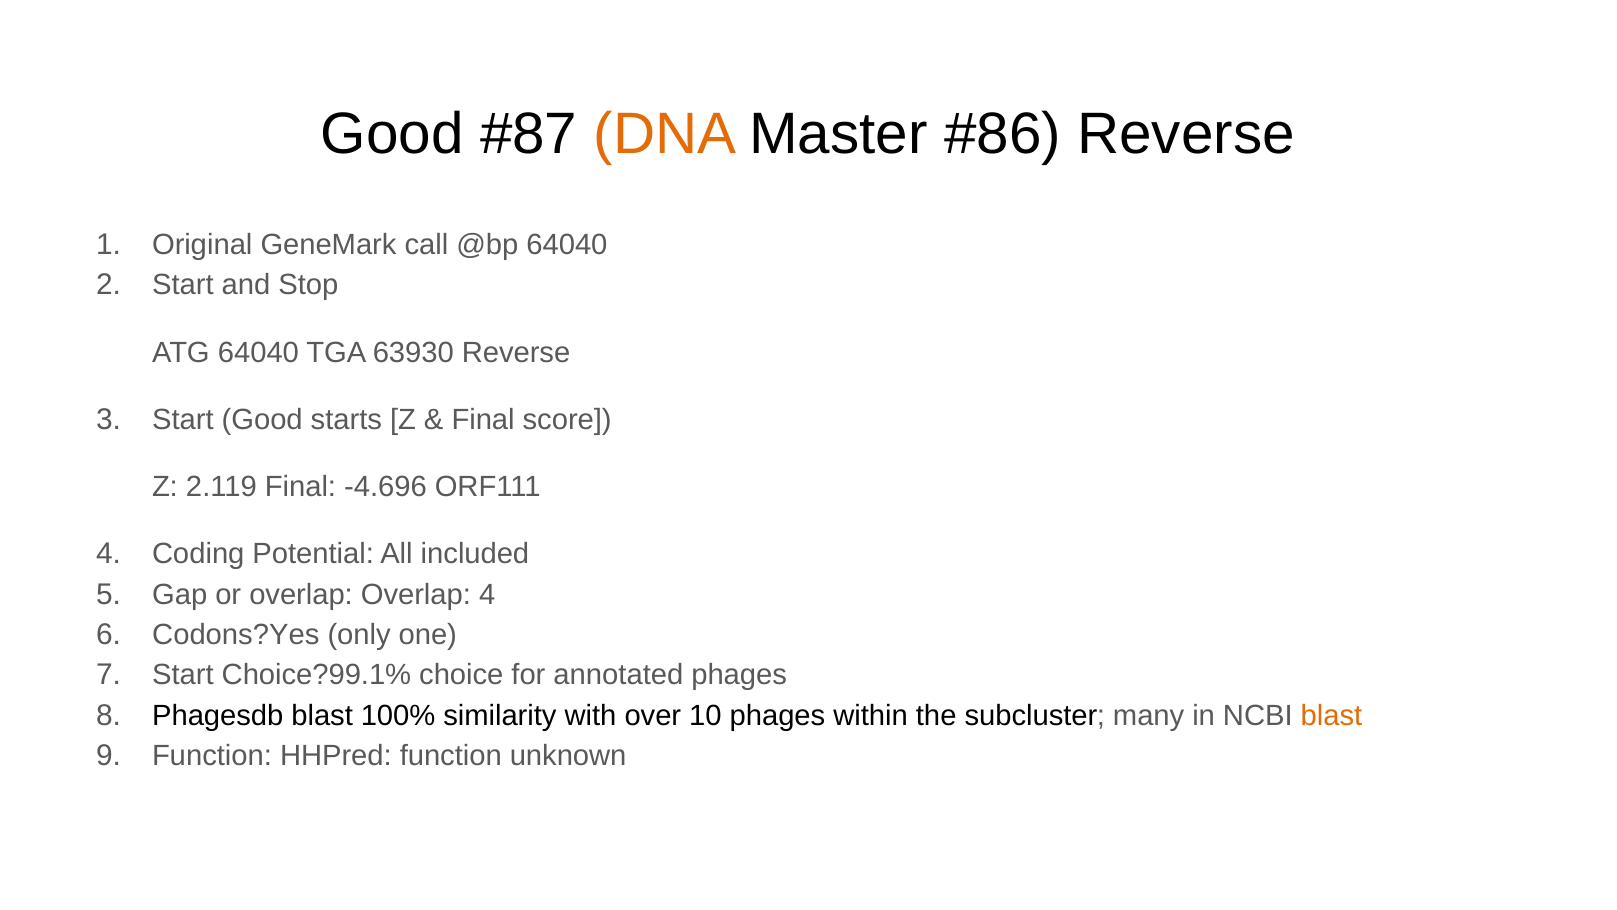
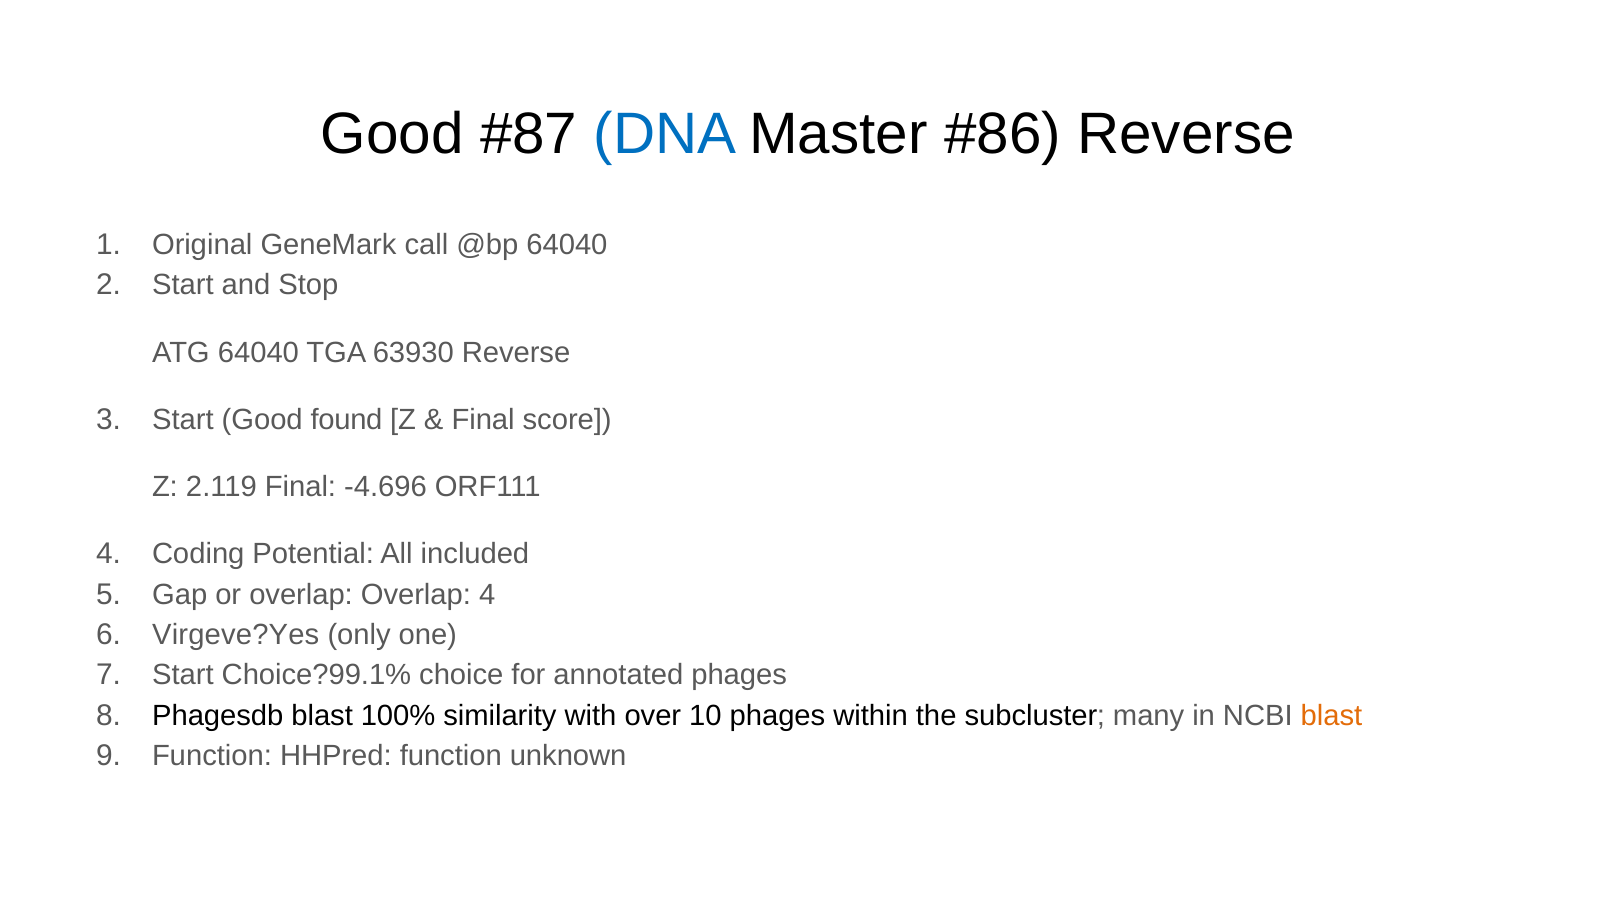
DNA colour: orange -> blue (665, 134)
starts: starts -> found (347, 419)
Codons?Yes: Codons?Yes -> Virgeve?Yes (236, 635)
